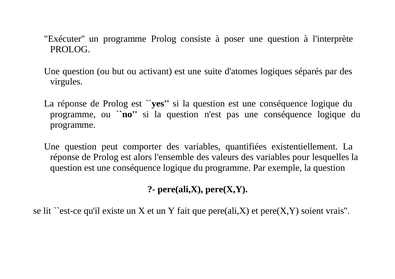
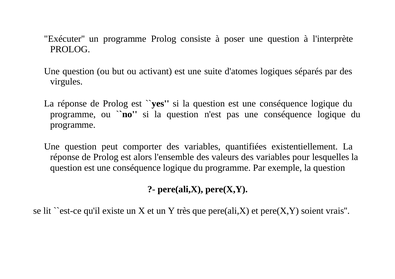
fait: fait -> très (184, 211)
